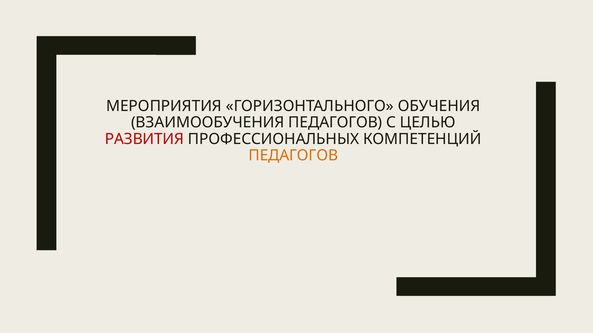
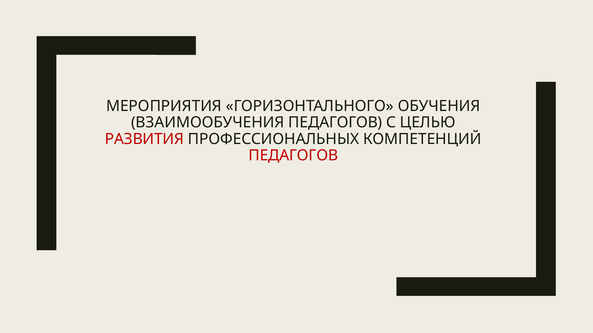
ПЕДАГОГОВ colour: orange -> red (293, 156)
